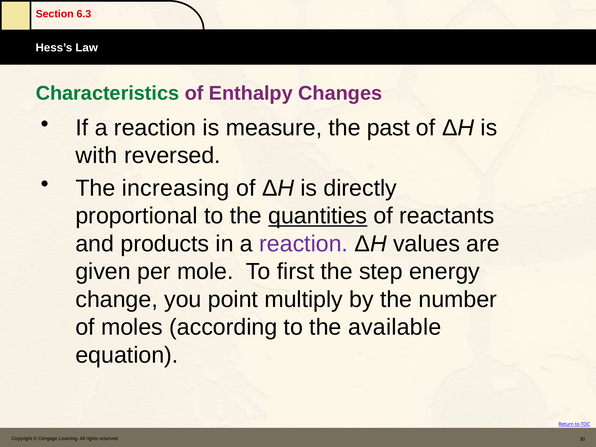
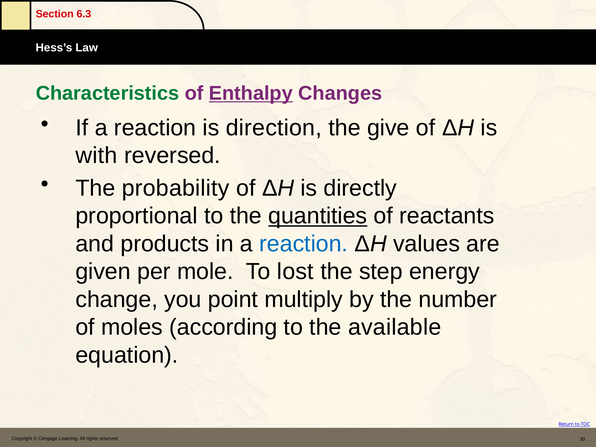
Enthalpy underline: none -> present (251, 93)
measure: measure -> direction (274, 128)
past: past -> give (388, 128)
increasing: increasing -> probability (176, 188)
reaction colour: purple -> blue (304, 244)
first: first -> lost (295, 272)
